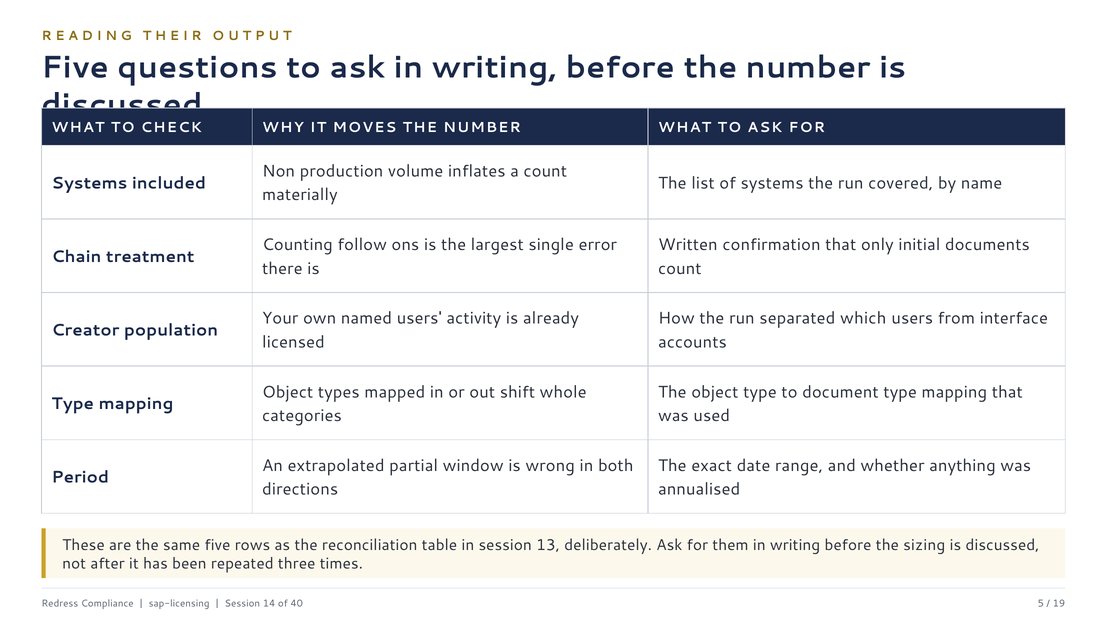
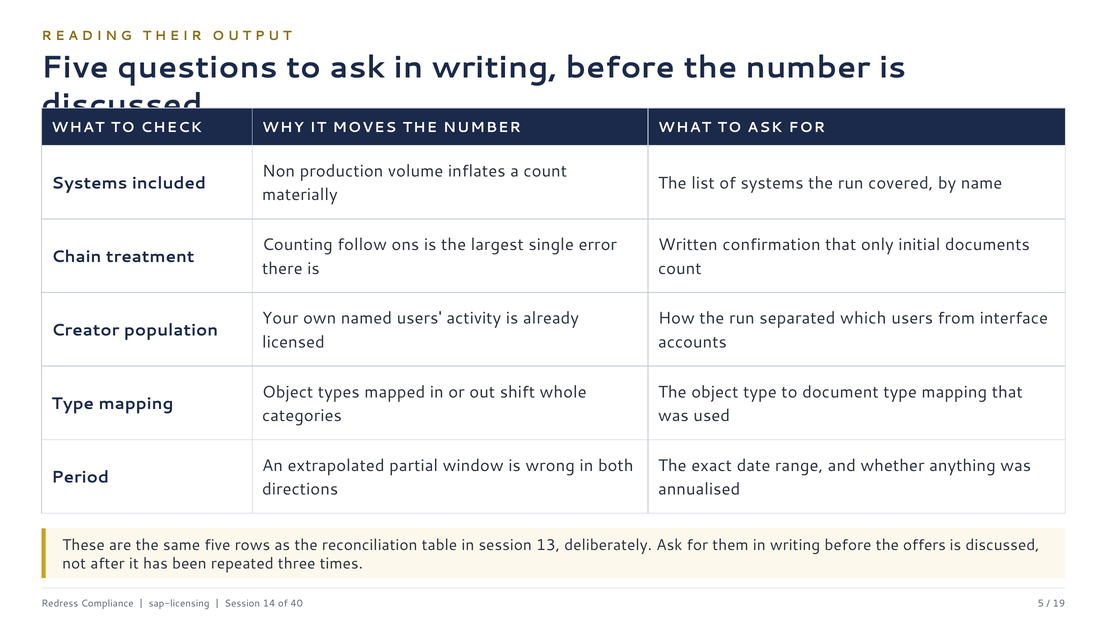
sizing: sizing -> offers (924, 545)
